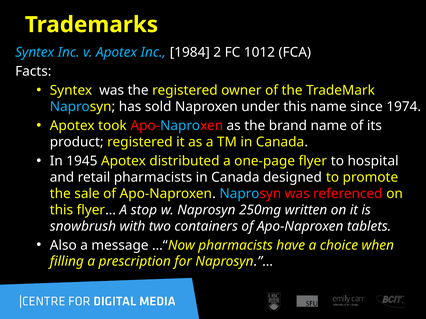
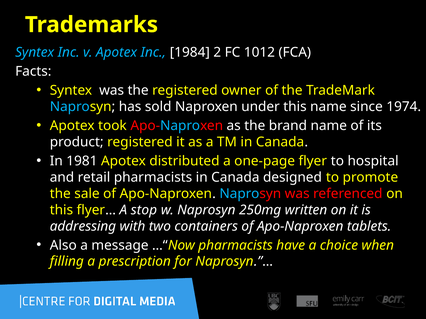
1945: 1945 -> 1981 (82, 161)
snowbrush: snowbrush -> addressing (83, 227)
